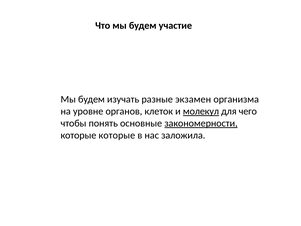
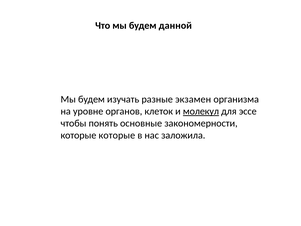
участие: участие -> данной (175, 25)
чего: чего -> эссе (248, 111)
закономерности underline: present -> none (201, 123)
